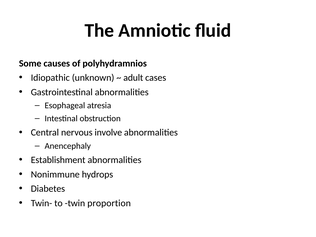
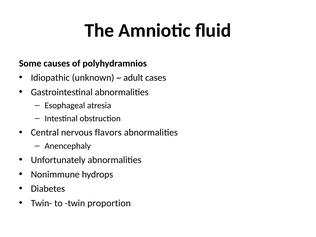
involve: involve -> flavors (108, 133)
Establishment: Establishment -> Unfortunately (58, 160)
